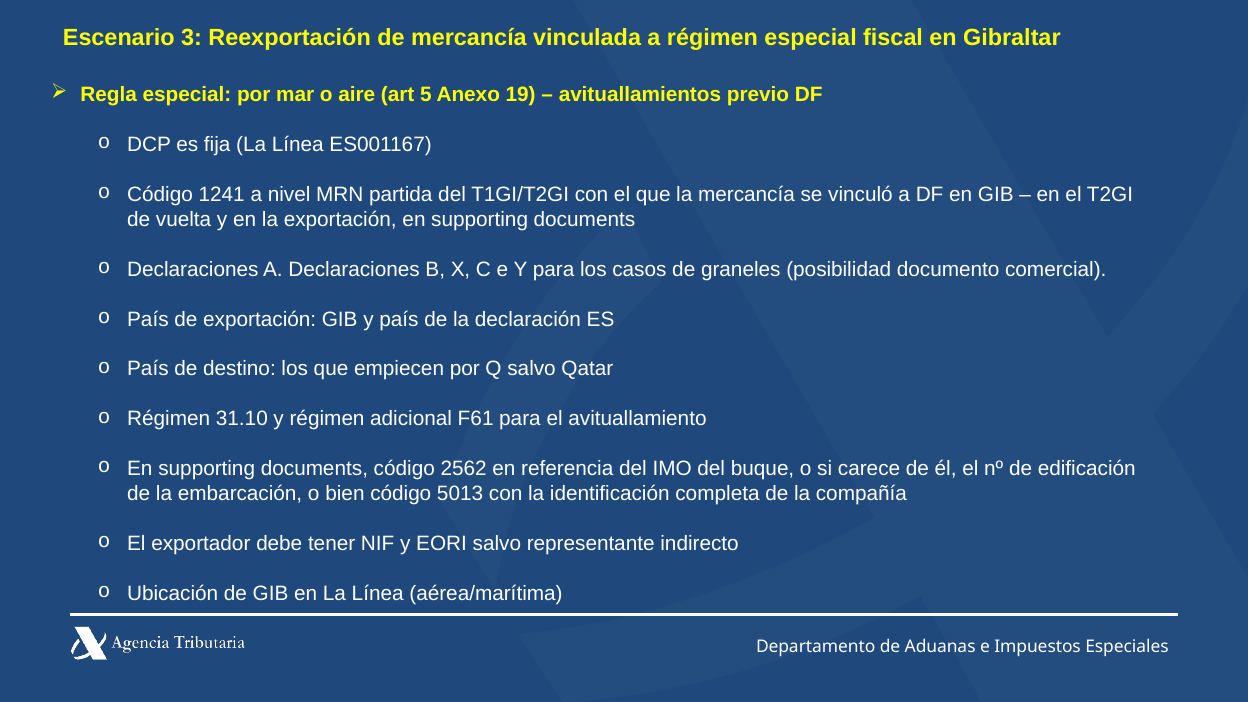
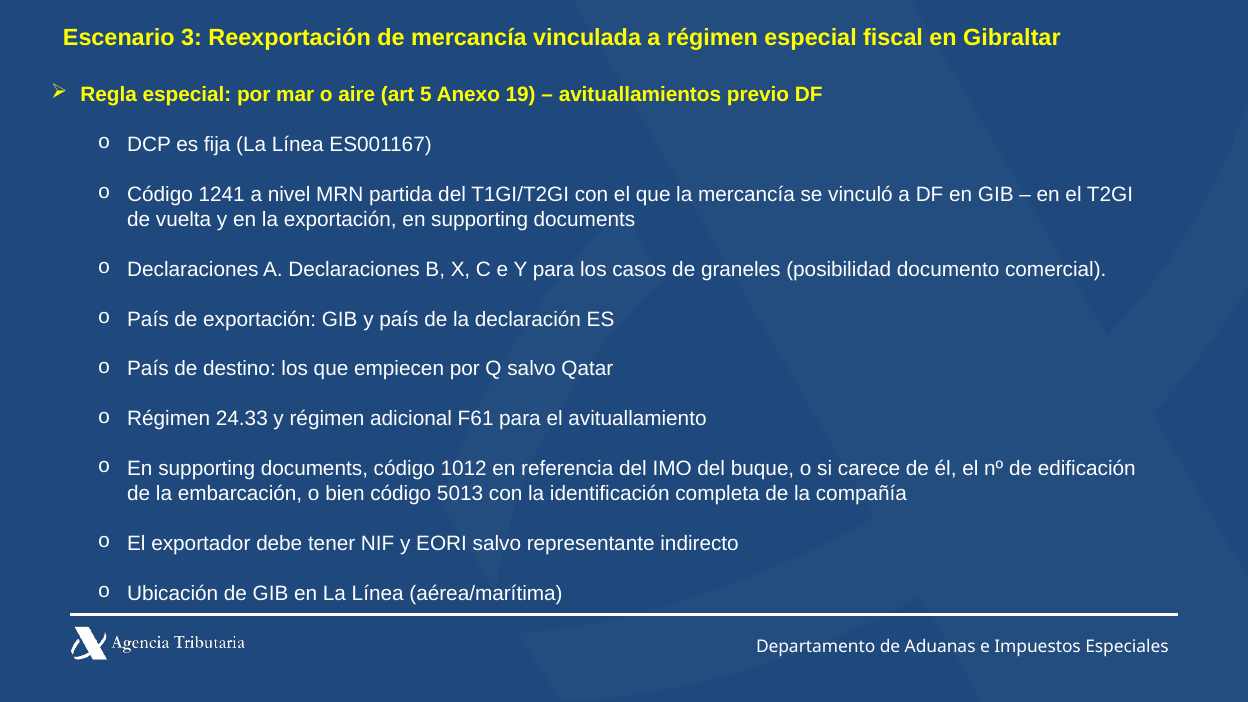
31.10: 31.10 -> 24.33 (242, 419)
2562: 2562 -> 1012 (464, 469)
